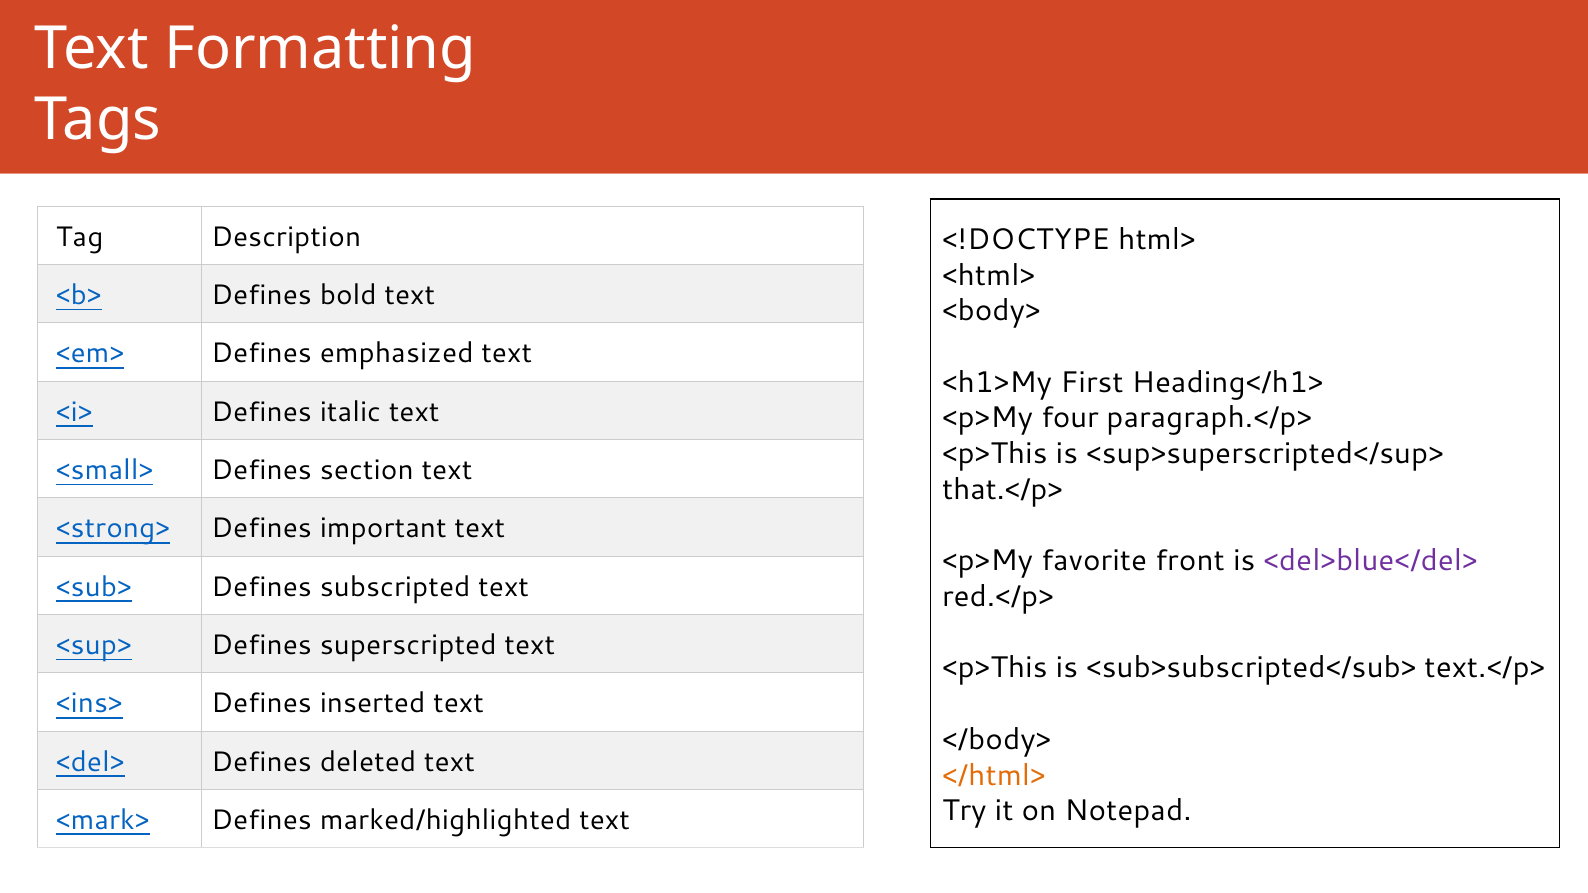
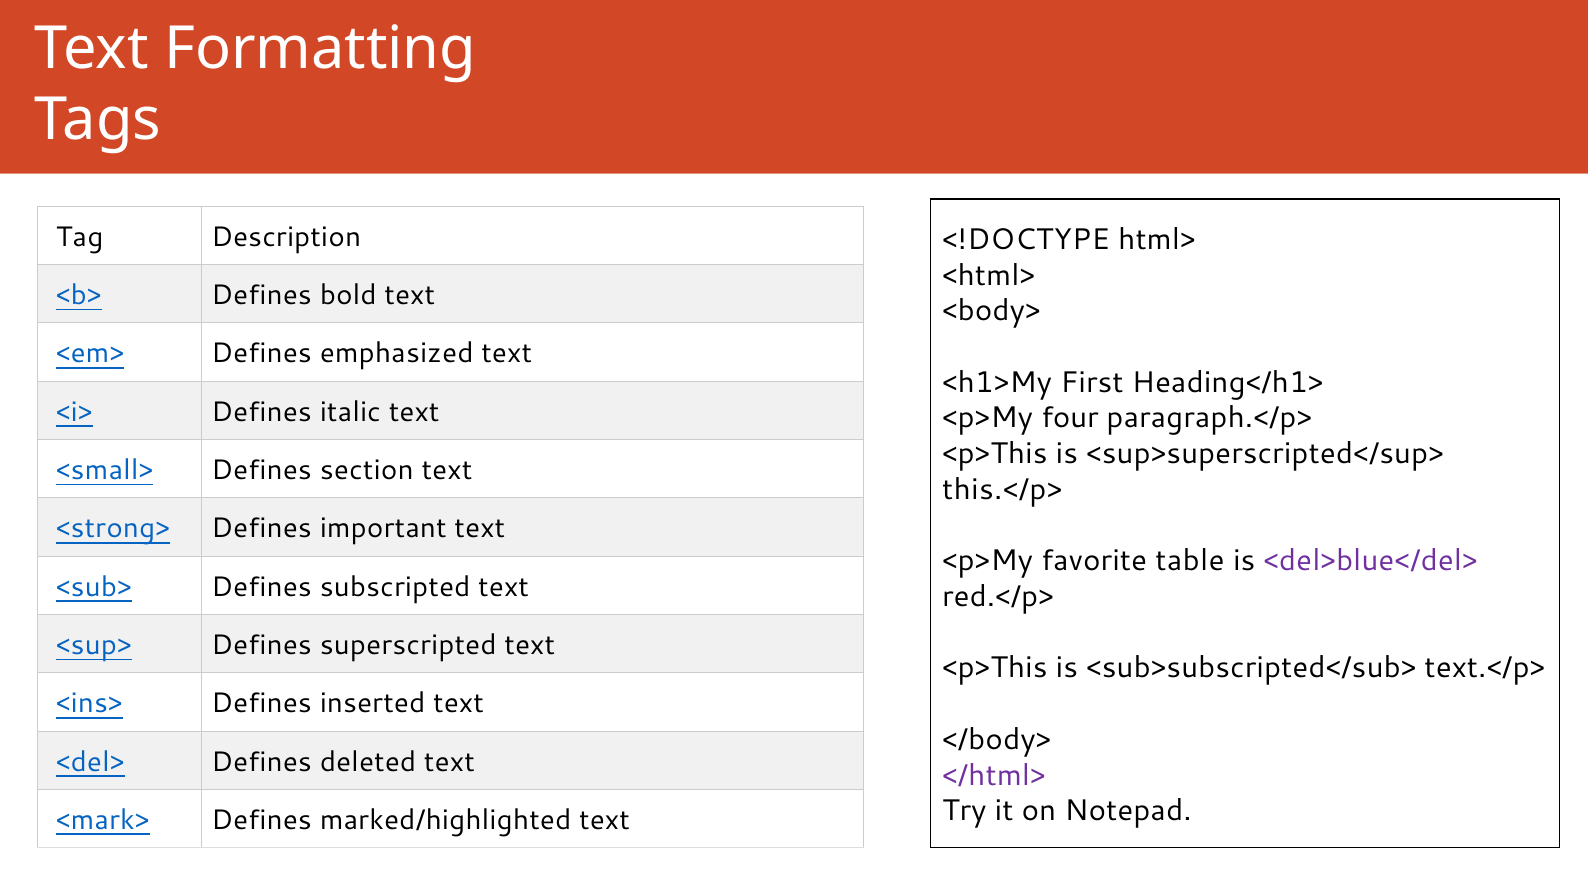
that.</p>: that.</p> -> this.</p> (1002, 490)
front: front -> table (1190, 561)
</html> colour: orange -> purple (994, 775)
